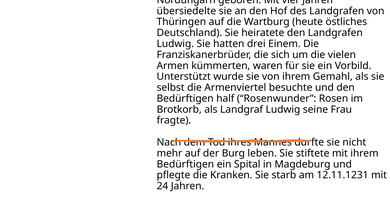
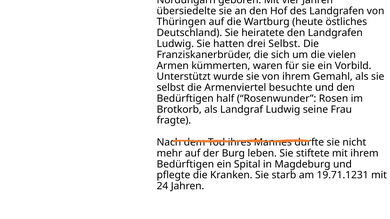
drei Einem: Einem -> Selbst (284, 44)
12.11.1231: 12.11.1231 -> 19.71.1231 (343, 175)
